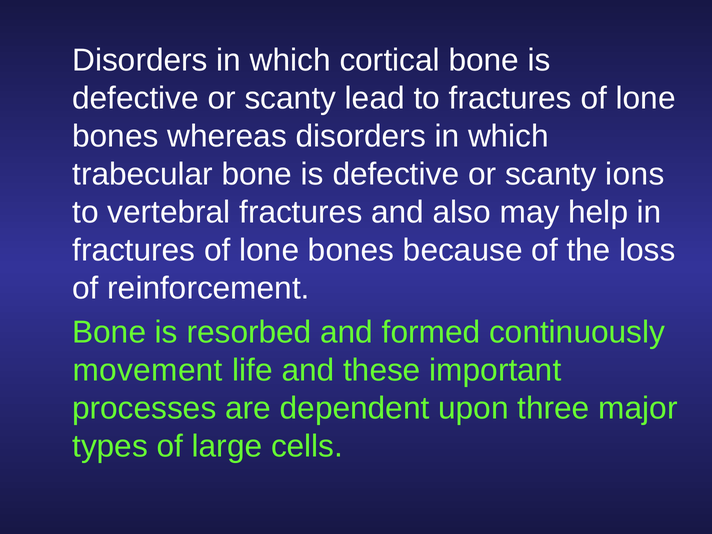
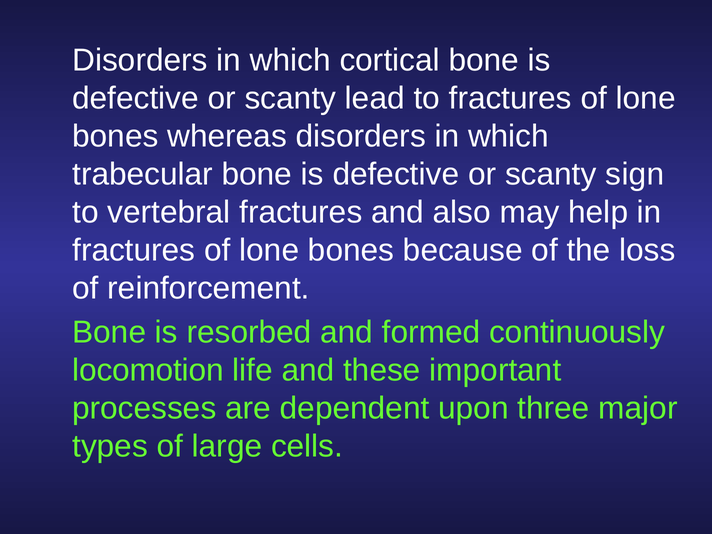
ions: ions -> sign (635, 174)
movement: movement -> locomotion (148, 370)
